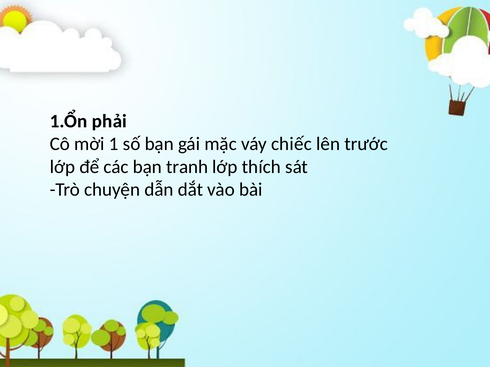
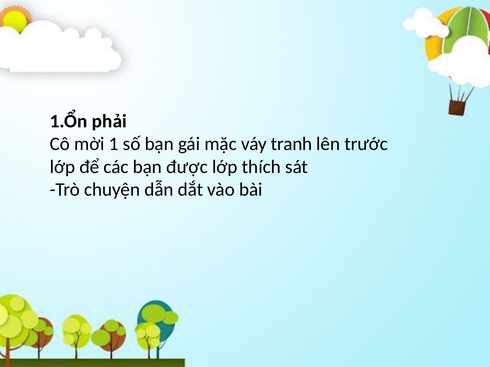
chiếc: chiếc -> tranh (292, 144)
tranh: tranh -> được (187, 167)
